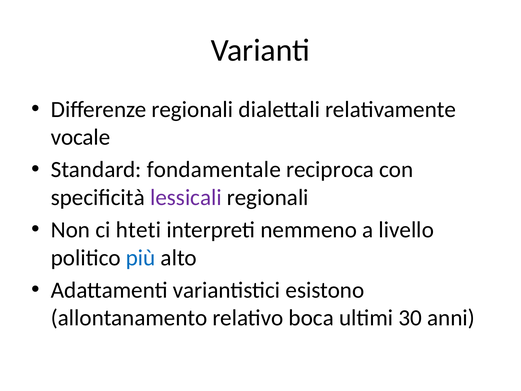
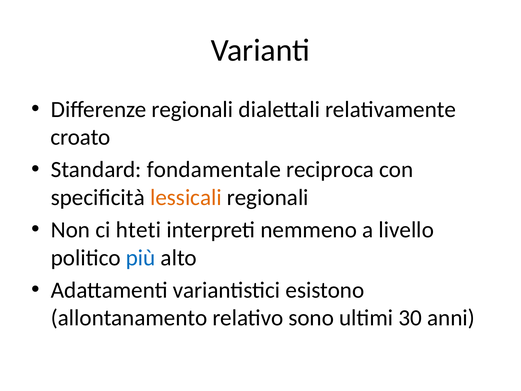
vocale: vocale -> croato (81, 137)
lessicali colour: purple -> orange (186, 197)
boca: boca -> sono (311, 318)
